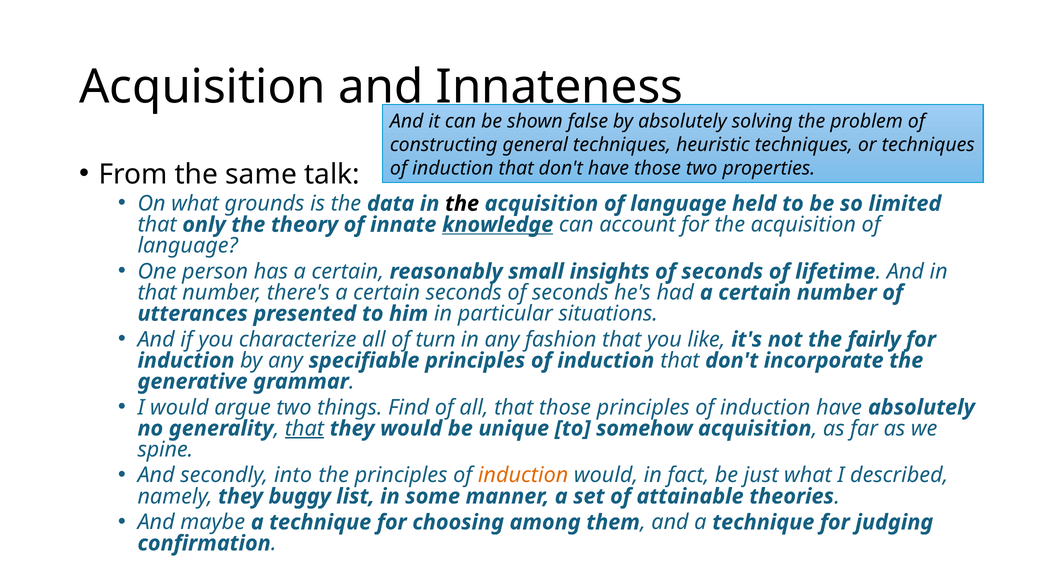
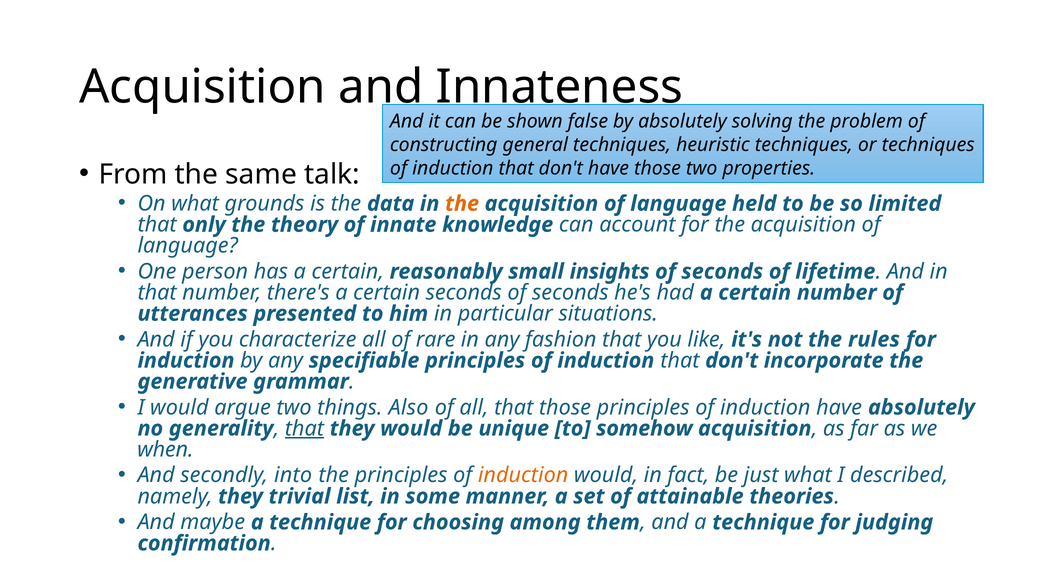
the colour: black -> orange (462, 204)
knowledge underline: present -> none (498, 225)
turn: turn -> rare (436, 339)
fairly: fairly -> rules (874, 339)
Find: Find -> Also (408, 407)
spine: spine -> when (165, 449)
buggy: buggy -> trivial (300, 496)
